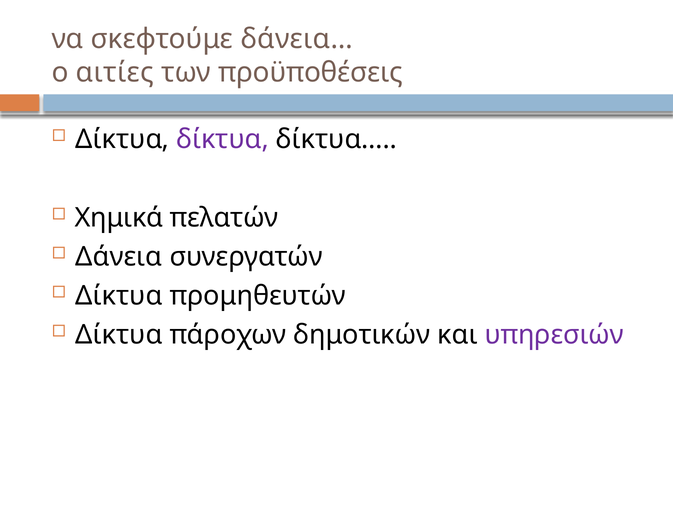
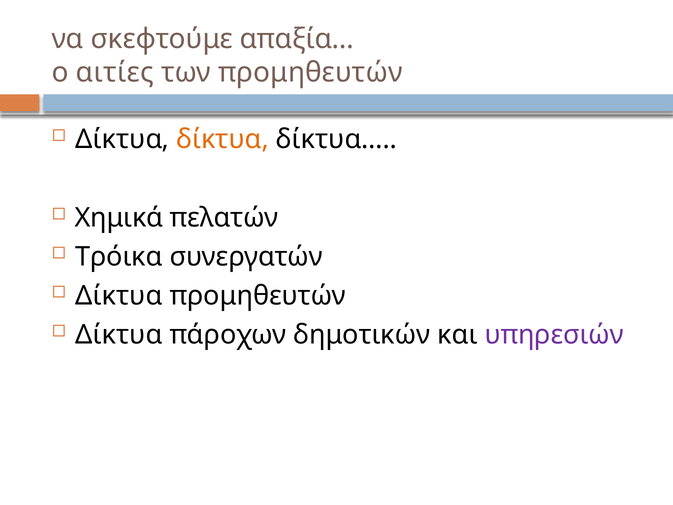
δάνεια…: δάνεια… -> απαξία… (297, 39)
των προϋποθέσεις: προϋποθέσεις -> προμηθευτών (310, 73)
δίκτυα colour: purple -> orange (223, 139)
Δάνεια: Δάνεια -> Τρόικα (119, 257)
